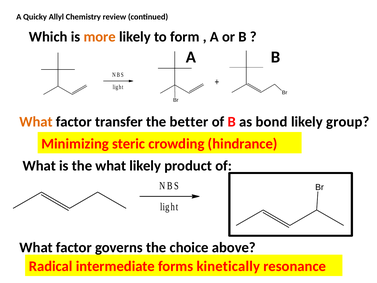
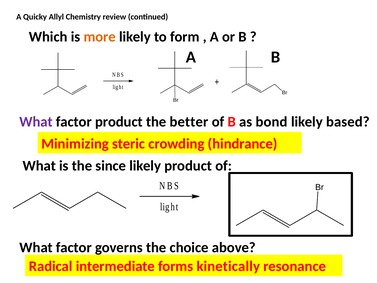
What colour: orange -> purple (36, 122)
factor transfer: transfer -> product (119, 122)
group: group -> based (348, 122)
the what: what -> since (111, 166)
